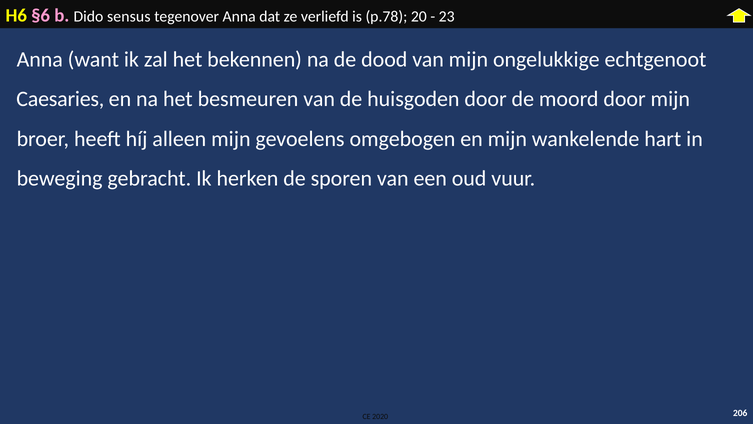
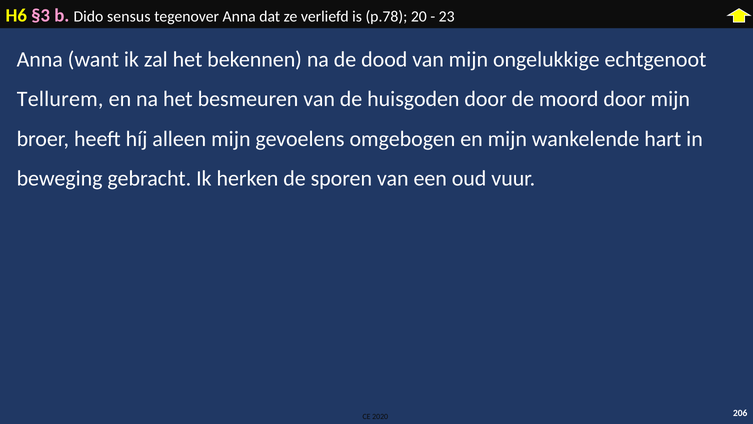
§6: §6 -> §3 (41, 15)
Caesaries: Caesaries -> Tellurem (60, 99)
